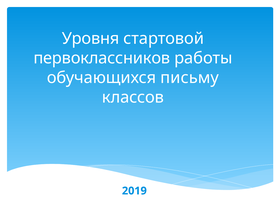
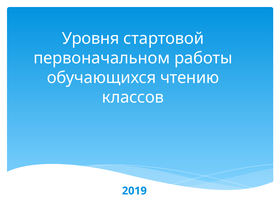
первоклассников: первоклассников -> первоначальном (102, 58)
письму: письму -> чтению (190, 78)
